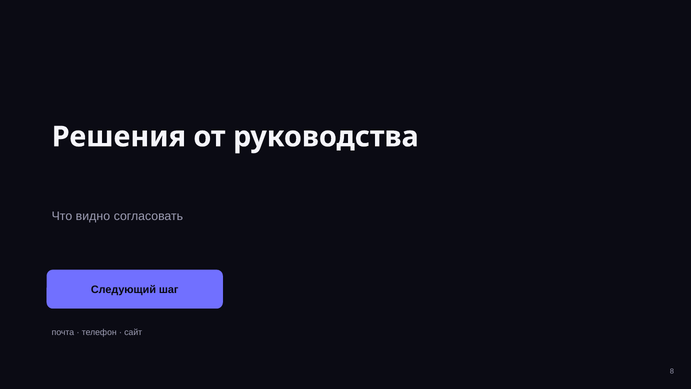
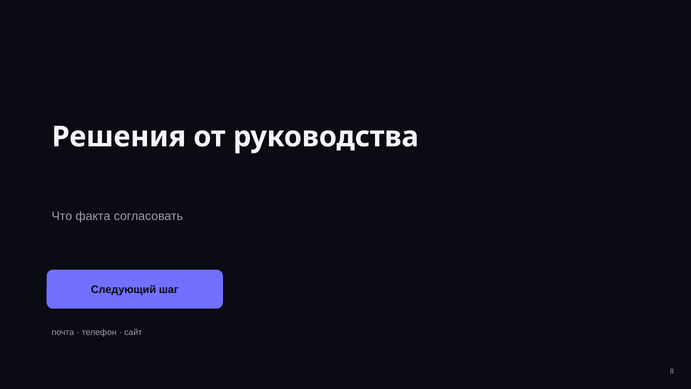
видно: видно -> факта (93, 216)
